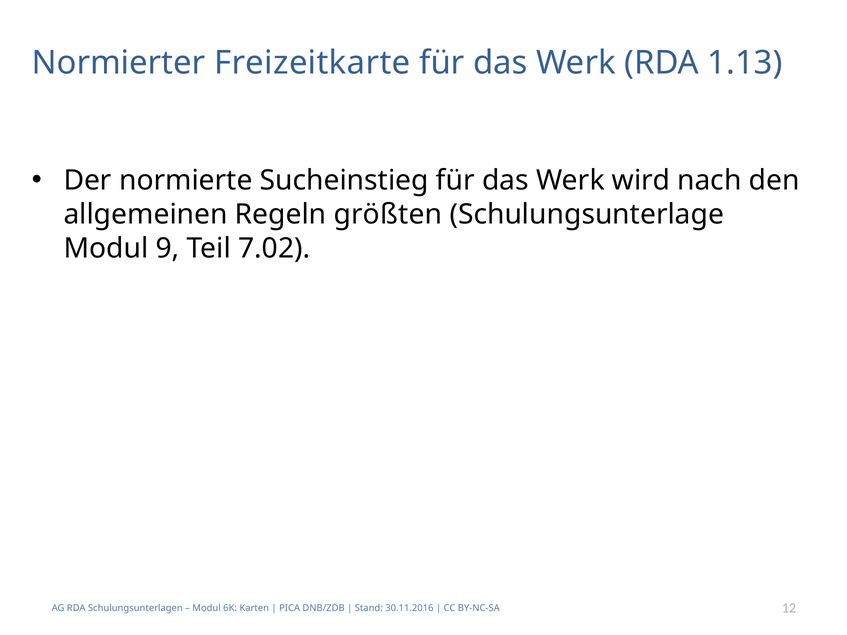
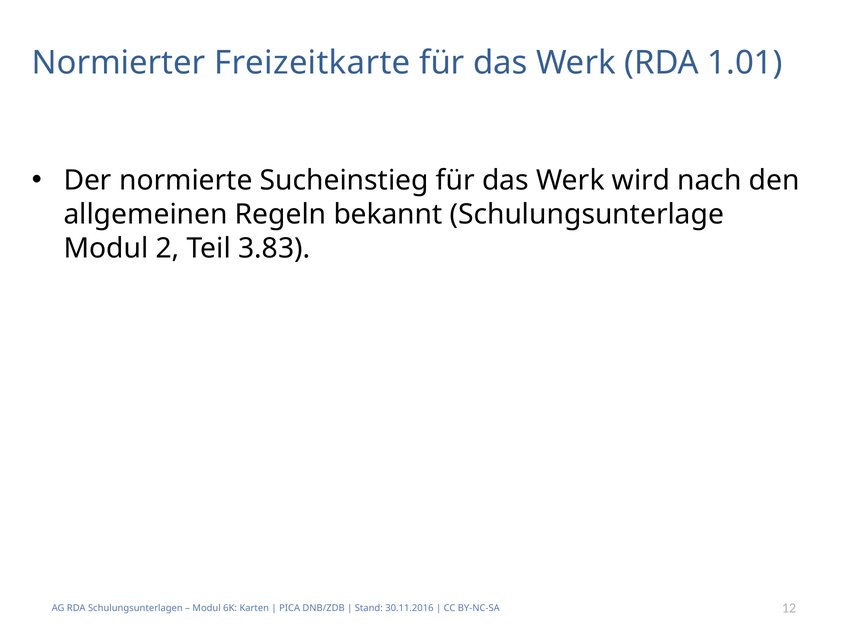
1.13: 1.13 -> 1.01 (745, 63)
größten: größten -> bekannt (388, 215)
9: 9 -> 2 (167, 248)
7.02: 7.02 -> 3.83 (274, 248)
